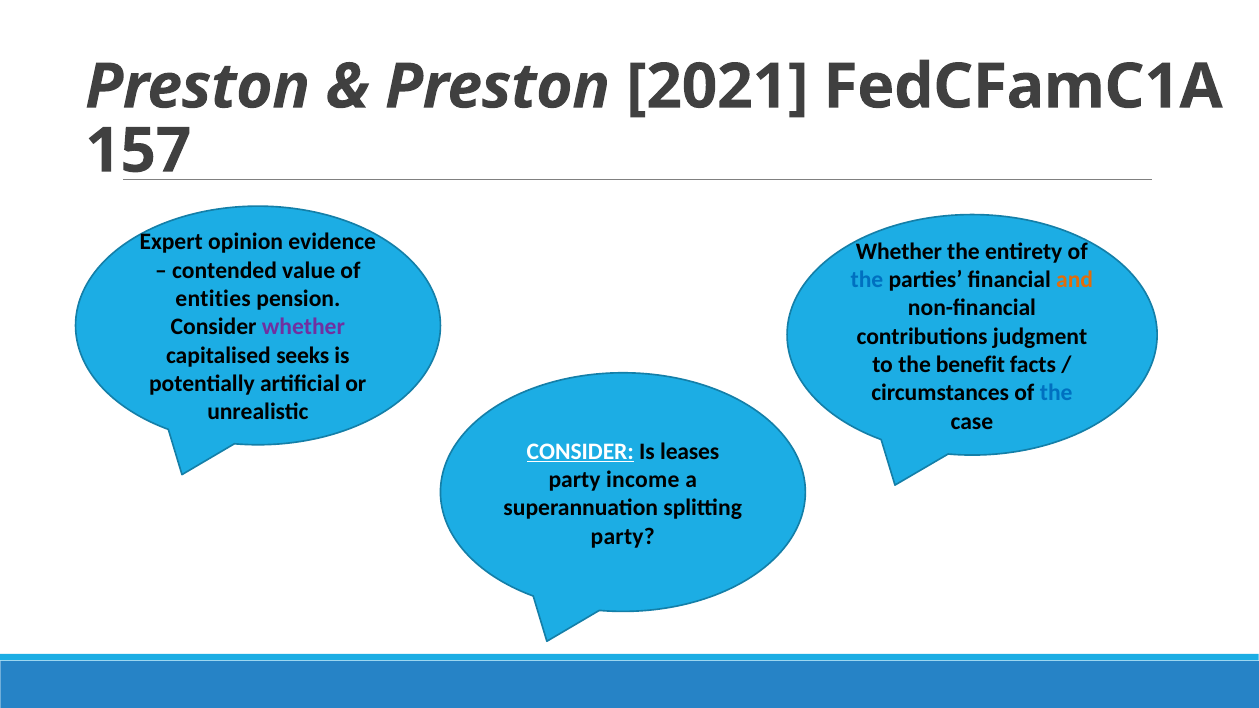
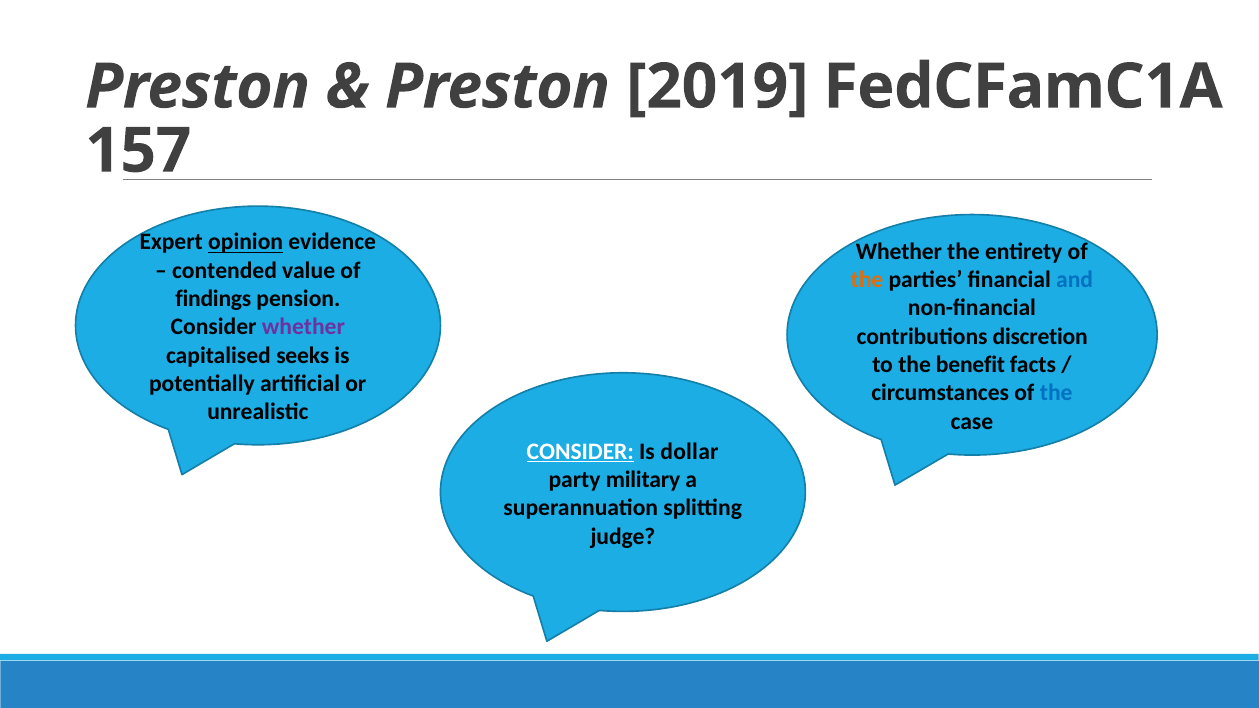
2021: 2021 -> 2019 (717, 87)
opinion underline: none -> present (246, 242)
the colour: blue -> orange (867, 280)
and colour: orange -> blue (1075, 280)
entities: entities -> findings (213, 299)
judgment: judgment -> discretion (1040, 337)
leases: leases -> dollar (689, 451)
income: income -> military (643, 480)
party: party -> judge (623, 536)
